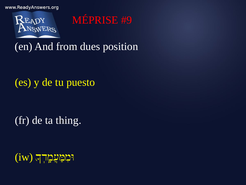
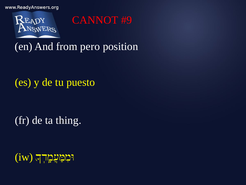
MÉPRISE: MÉPRISE -> CANNOT (95, 20)
dues: dues -> pero (90, 46)
